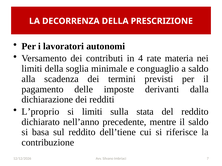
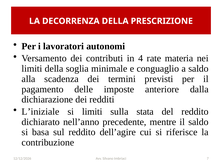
derivanti: derivanti -> anteriore (162, 89)
L’proprio: L’proprio -> L’iniziale (41, 112)
dell’tiene: dell’tiene -> dell’agire (118, 133)
